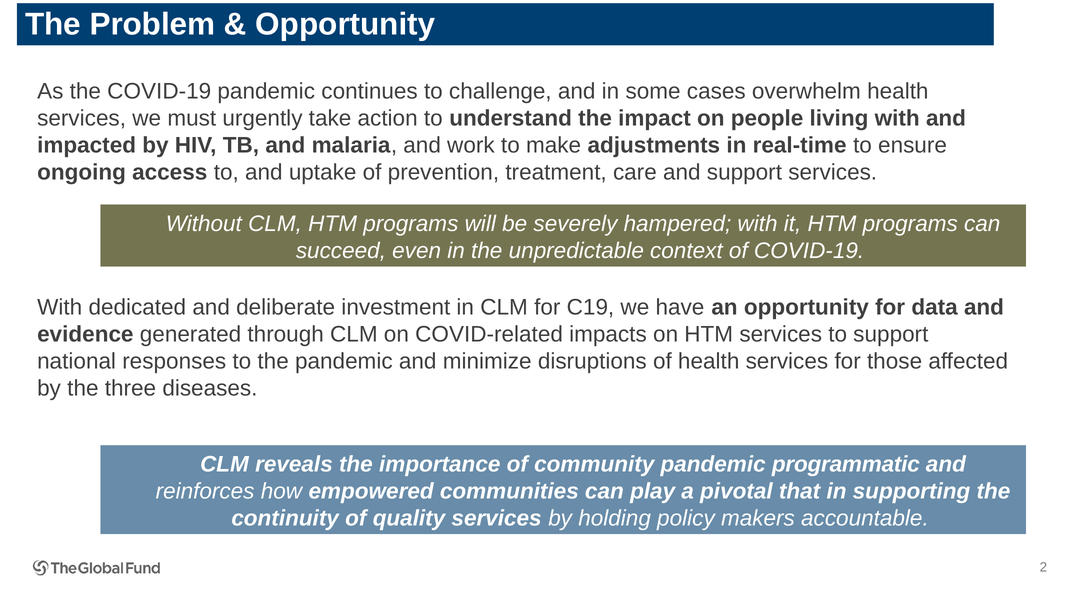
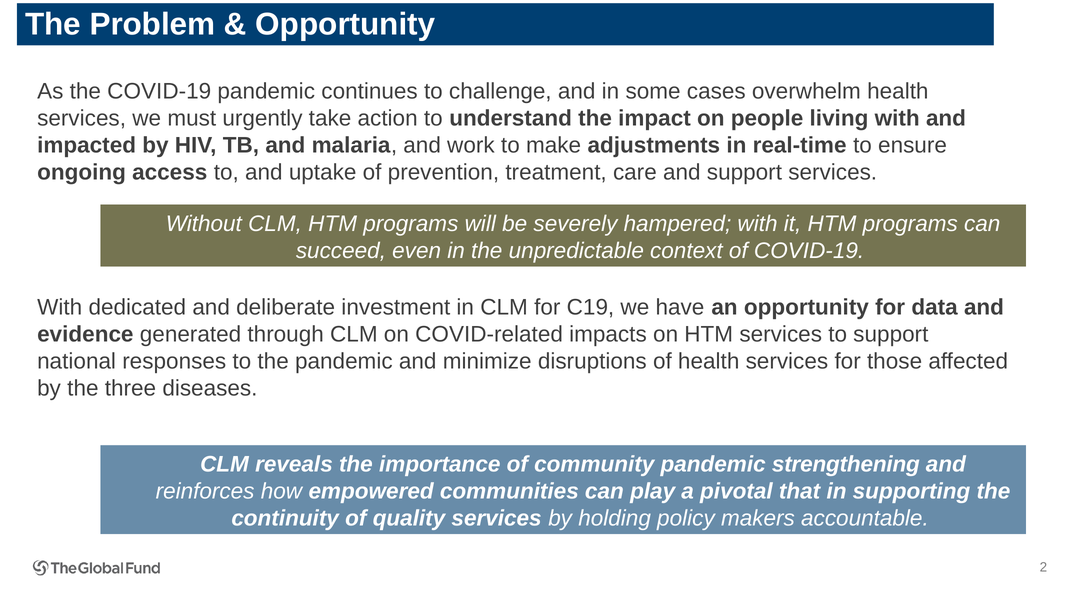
programmatic: programmatic -> strengthening (846, 465)
